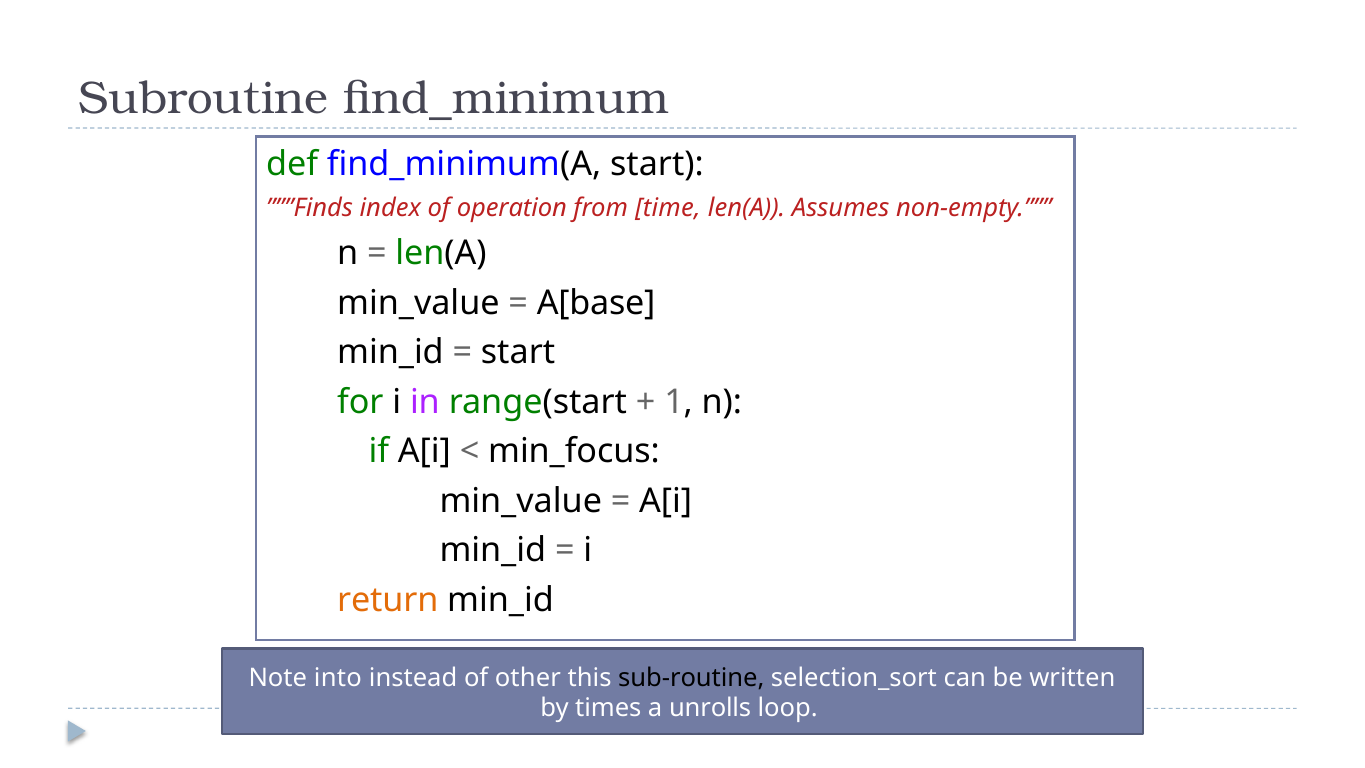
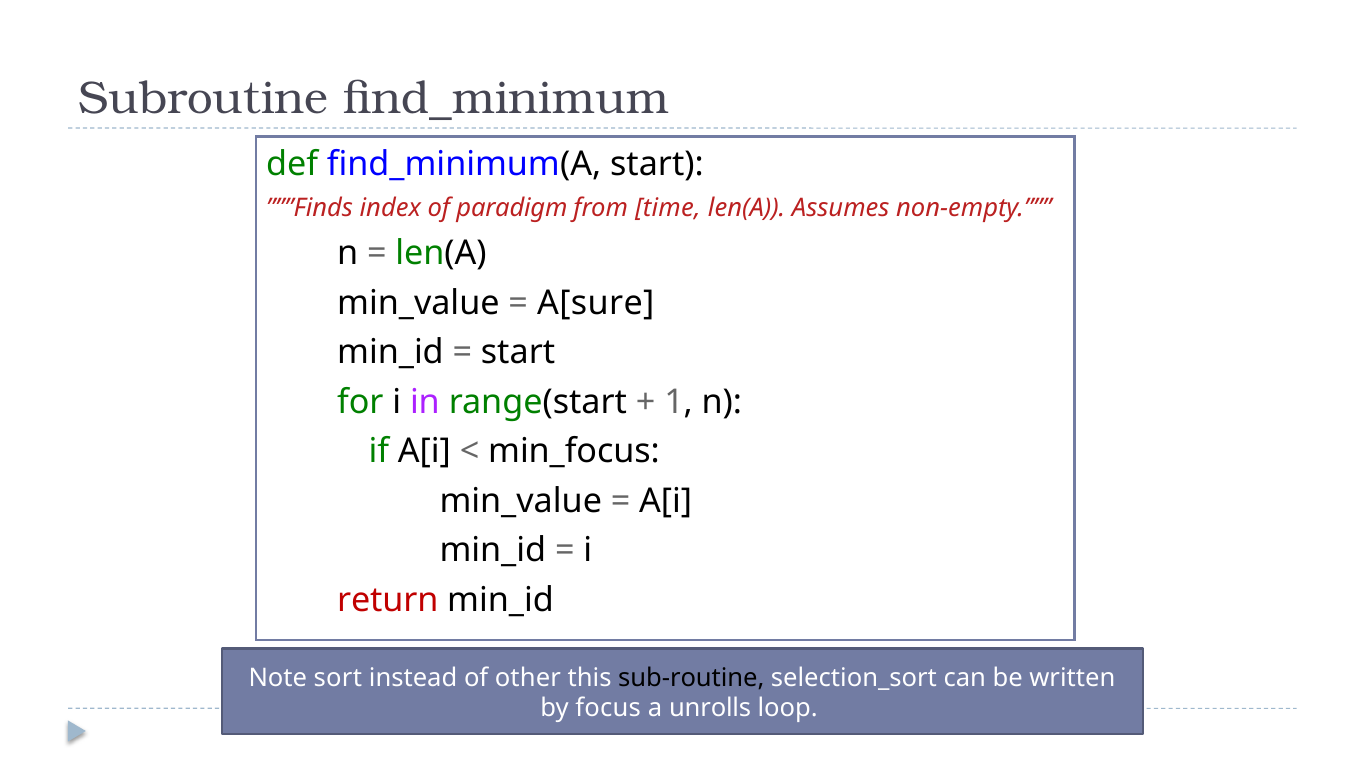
operation: operation -> paradigm (512, 208)
A[base: A[base -> A[sure (596, 303)
return colour: orange -> red (388, 600)
into: into -> sort (338, 677)
times: times -> focus (608, 708)
